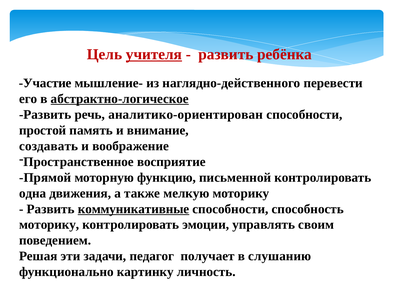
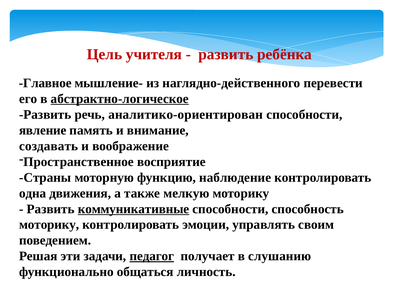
учителя underline: present -> none (154, 54)
Участие: Участие -> Главное (45, 83)
простой: простой -> явление (43, 130)
Прямой: Прямой -> Страны (45, 177)
письменной: письменной -> наблюдение (235, 177)
педагог underline: none -> present (152, 256)
картинку: картинку -> общаться (145, 272)
